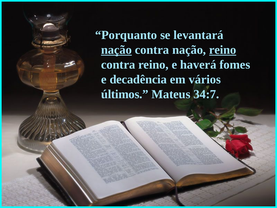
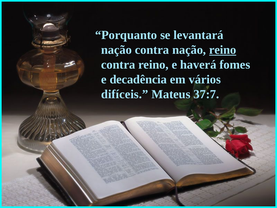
nação underline: present -> none (116, 50)
últimos: últimos -> difíceis (125, 94)
34:7: 34:7 -> 37:7 (206, 94)
